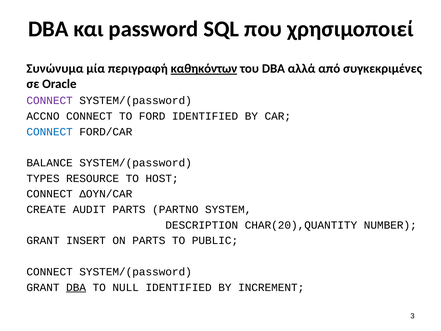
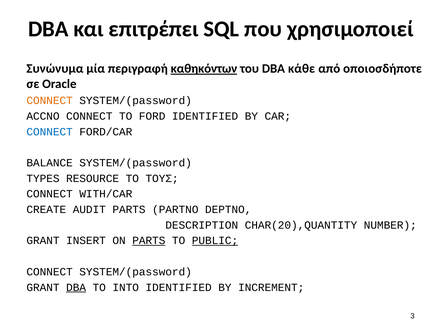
password: password -> επιτρέπει (154, 29)
αλλά: αλλά -> κάθε (302, 69)
συγκεκριμένες: συγκεκριμένες -> οποιοσδήποτε (382, 69)
CONNECT colour: purple -> orange (50, 101)
HOST: HOST -> ΤΟΥΣ (162, 178)
ΔΟΥΝ/CAR: ΔΟΥΝ/CAR -> WITH/CAR (106, 194)
SYSTEM: SYSTEM -> DEPTNO (228, 209)
PARTS underline: none -> present (149, 241)
PUBLIC underline: none -> present (215, 241)
NULL: NULL -> INTO (126, 287)
